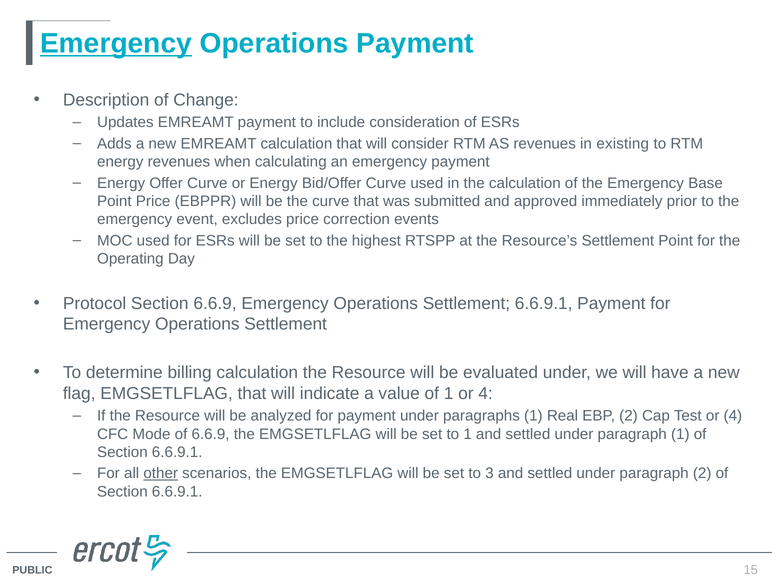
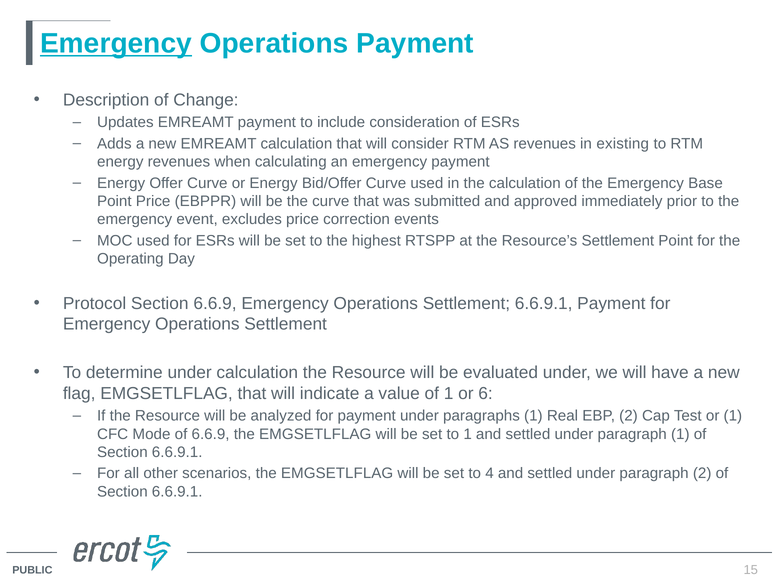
determine billing: billing -> under (190, 373)
1 or 4: 4 -> 6 (486, 393)
Test or 4: 4 -> 1 (733, 416)
other underline: present -> none (161, 473)
3: 3 -> 4 (490, 473)
